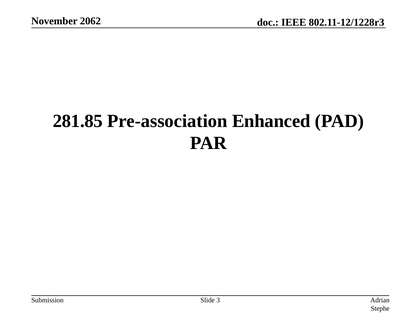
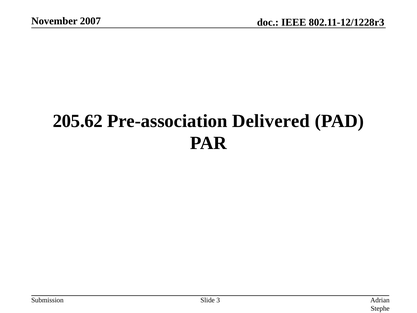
2062: 2062 -> 2007 (90, 21)
281.85: 281.85 -> 205.62 (78, 121)
Enhanced: Enhanced -> Delivered (271, 121)
